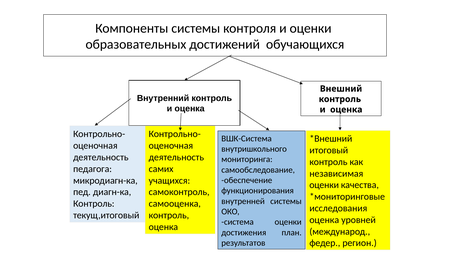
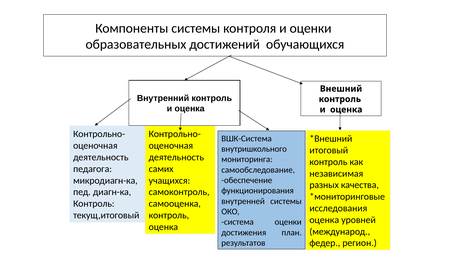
оценки: оценки -> разных (324, 185)
